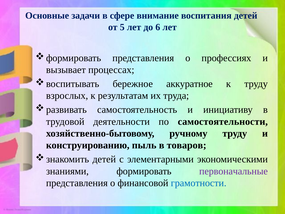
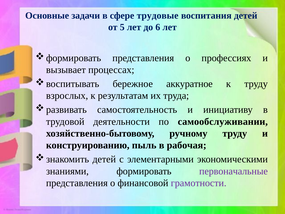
внимание: внимание -> трудовые (158, 16)
самостоятельности: самостоятельности -> самообслуживании (223, 121)
товаров: товаров -> рабочая (187, 145)
грамотности colour: blue -> purple (199, 183)
